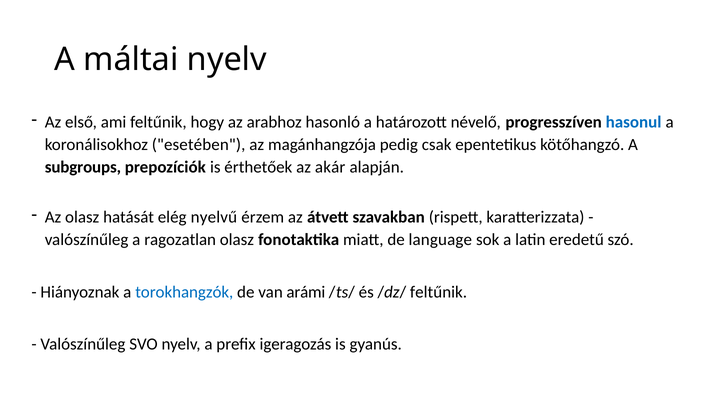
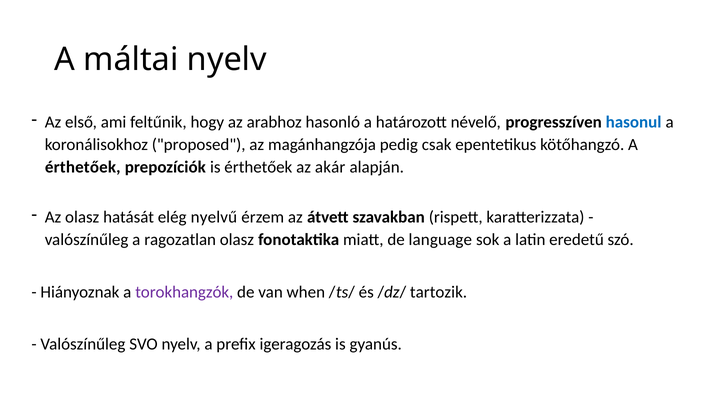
esetében: esetében -> proposed (199, 145)
subgroups: subgroups -> érthetőek (83, 167)
torokhangzók colour: blue -> purple (184, 292)
arámi: arámi -> when (306, 292)
/dz/ feltűnik: feltűnik -> tartozik (439, 292)
